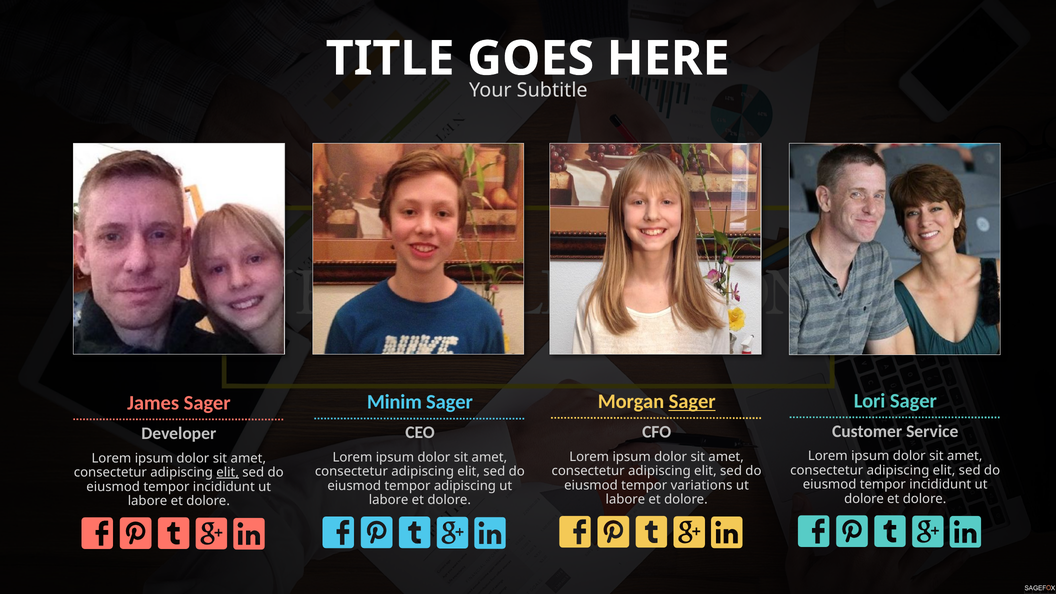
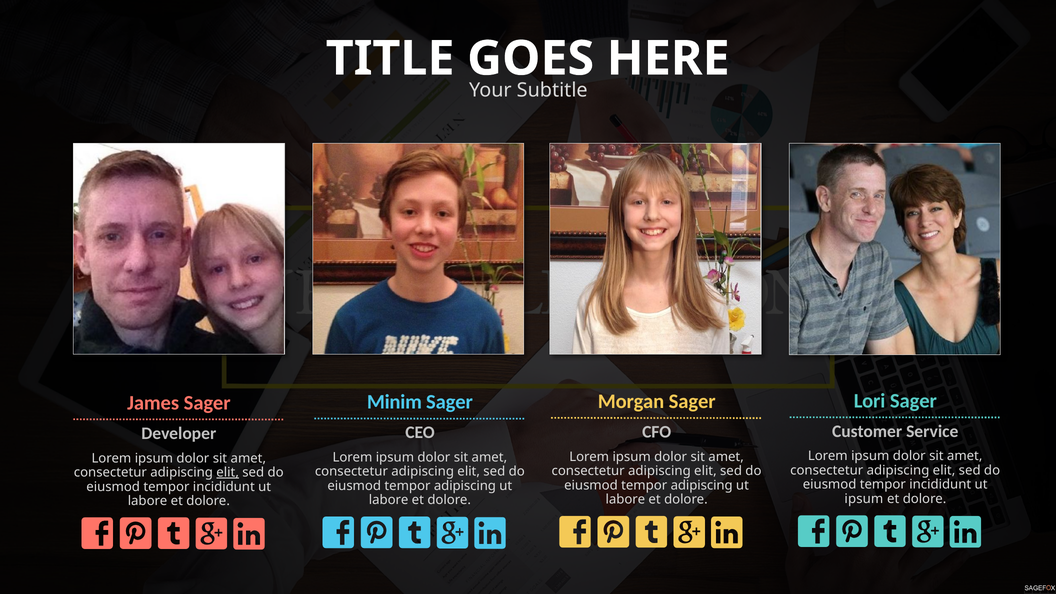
Sager underline: present -> none (692, 402)
variations: variations -> adipiscing (702, 485)
dolore: dolore -> ipsum (864, 499)
